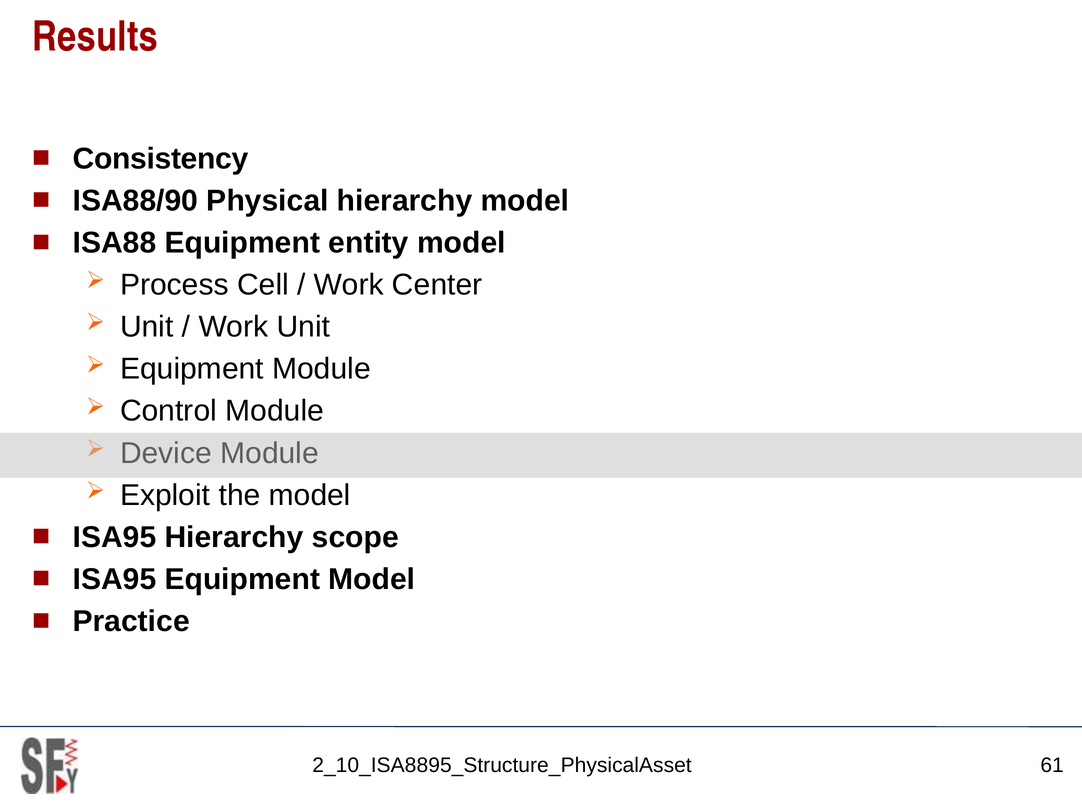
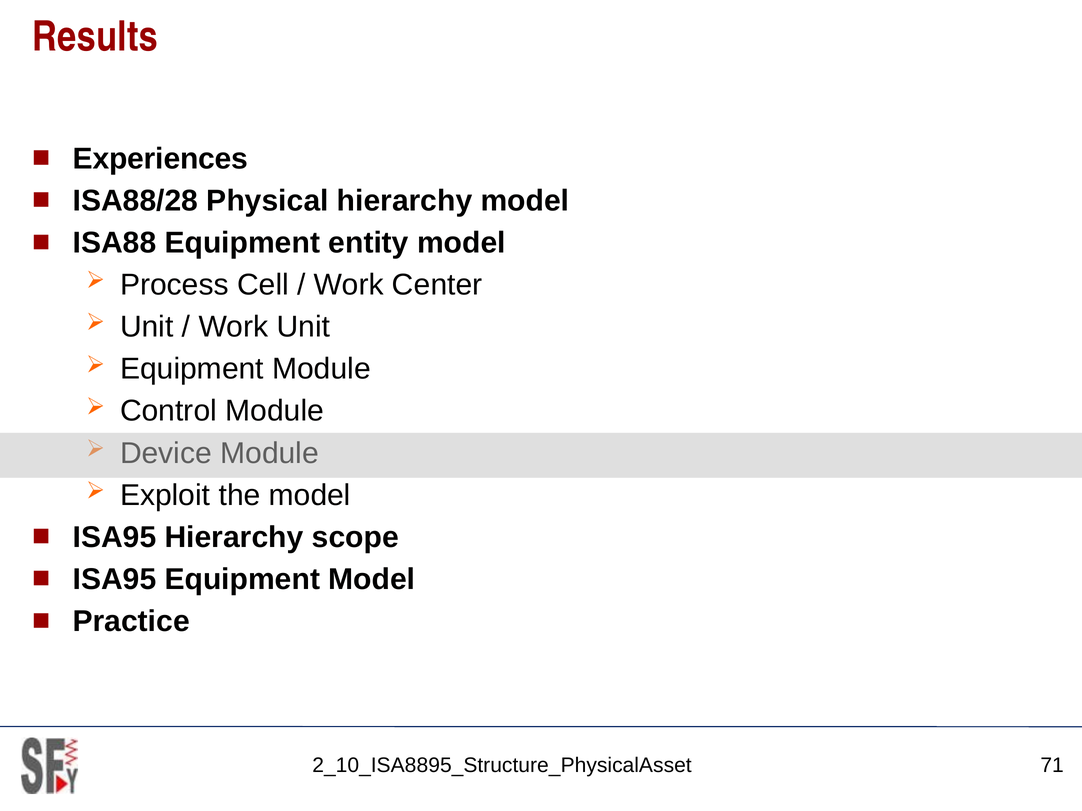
Consistency: Consistency -> Experiences (160, 159)
ISA88/90: ISA88/90 -> ISA88/28 (135, 201)
61: 61 -> 71 (1052, 766)
